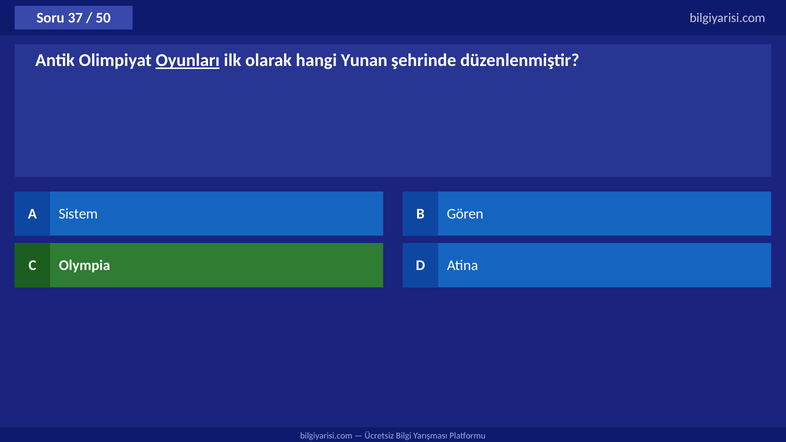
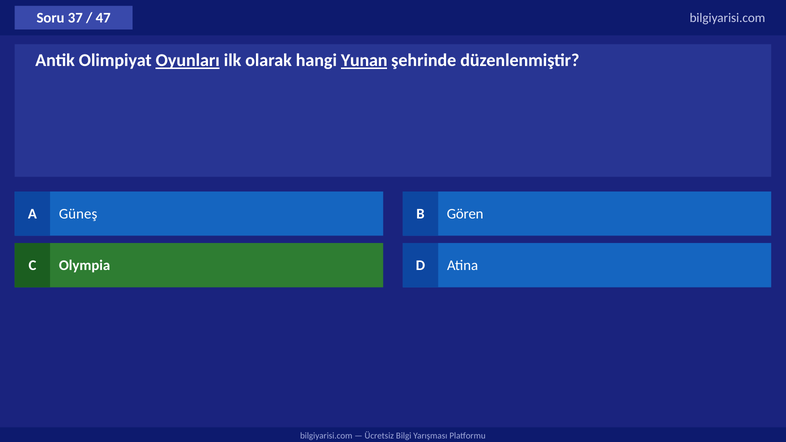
50: 50 -> 47 (103, 18)
Yunan underline: none -> present (364, 61)
Sistem: Sistem -> Güneş (78, 214)
